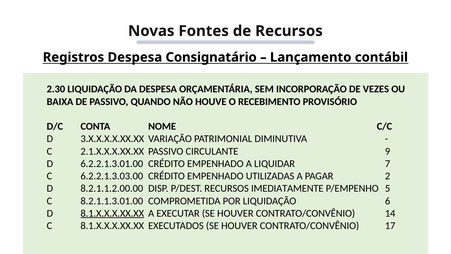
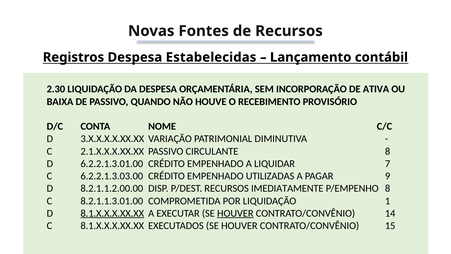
Consignatário: Consignatário -> Estabelecidas (211, 57)
VEZES: VEZES -> ATIVA (376, 89)
CIRCULANTE 9: 9 -> 8 (388, 151)
2: 2 -> 9 (388, 176)
P/EMPENHO 5: 5 -> 8 (388, 188)
6: 6 -> 1 (388, 201)
HOUVER underline: none -> present (235, 213)
17: 17 -> 15 (390, 225)
